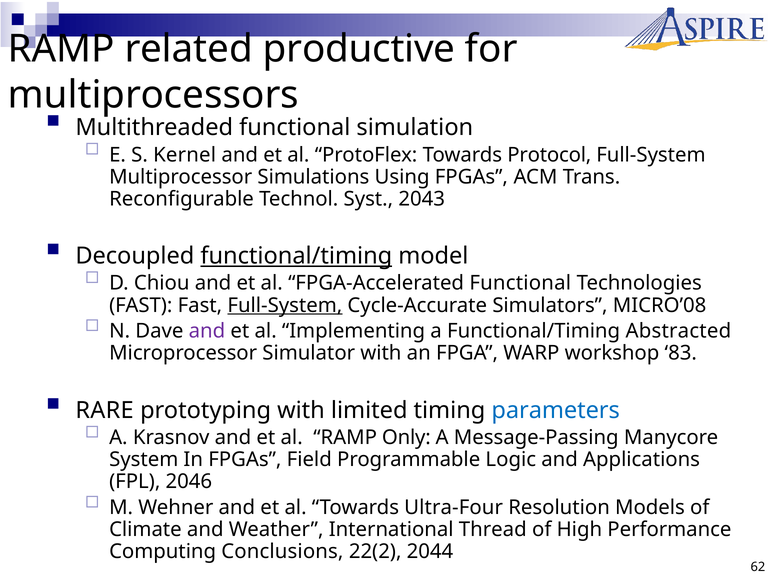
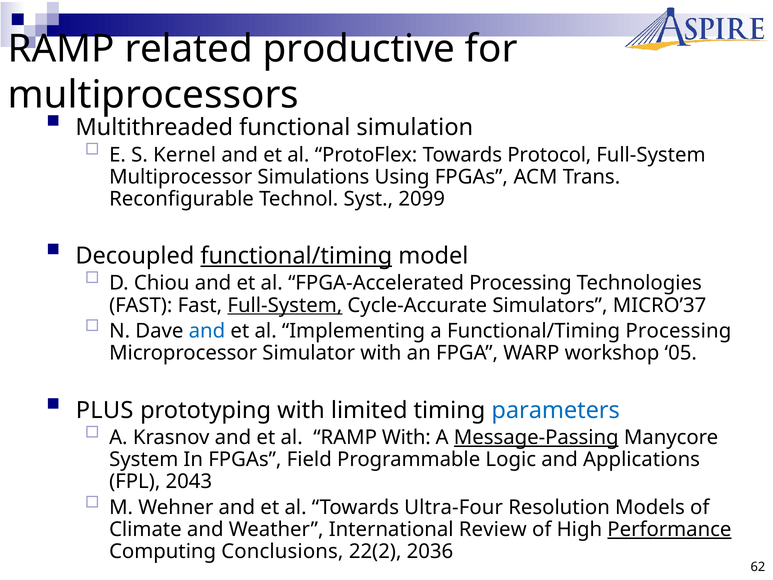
2043: 2043 -> 2099 (422, 199)
FPGA-Accelerated Functional: Functional -> Processing (520, 283)
MICRO’08: MICRO’08 -> MICRO’37 (660, 305)
and colour: purple -> blue (207, 331)
Functional/Timing Abstracted: Abstracted -> Processing (678, 331)
83: 83 -> 05 (681, 353)
RARE: RARE -> PLUS (105, 410)
RAMP Only: Only -> With (406, 437)
Message-Passing underline: none -> present (536, 437)
2046: 2046 -> 2043 (189, 481)
Thread: Thread -> Review (493, 529)
Performance underline: none -> present (669, 529)
2044: 2044 -> 2036 (430, 551)
